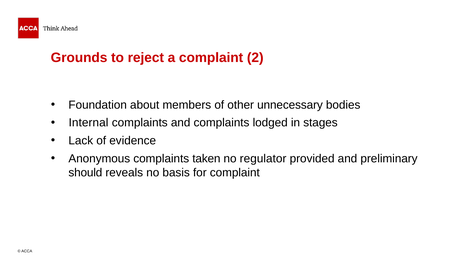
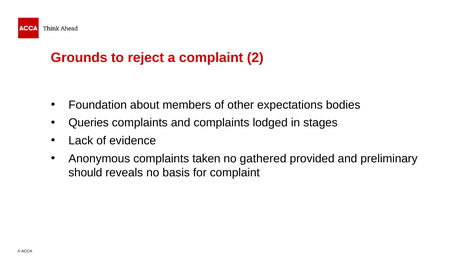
unnecessary: unnecessary -> expectations (290, 105)
Internal: Internal -> Queries (89, 123)
regulator: regulator -> gathered (263, 158)
